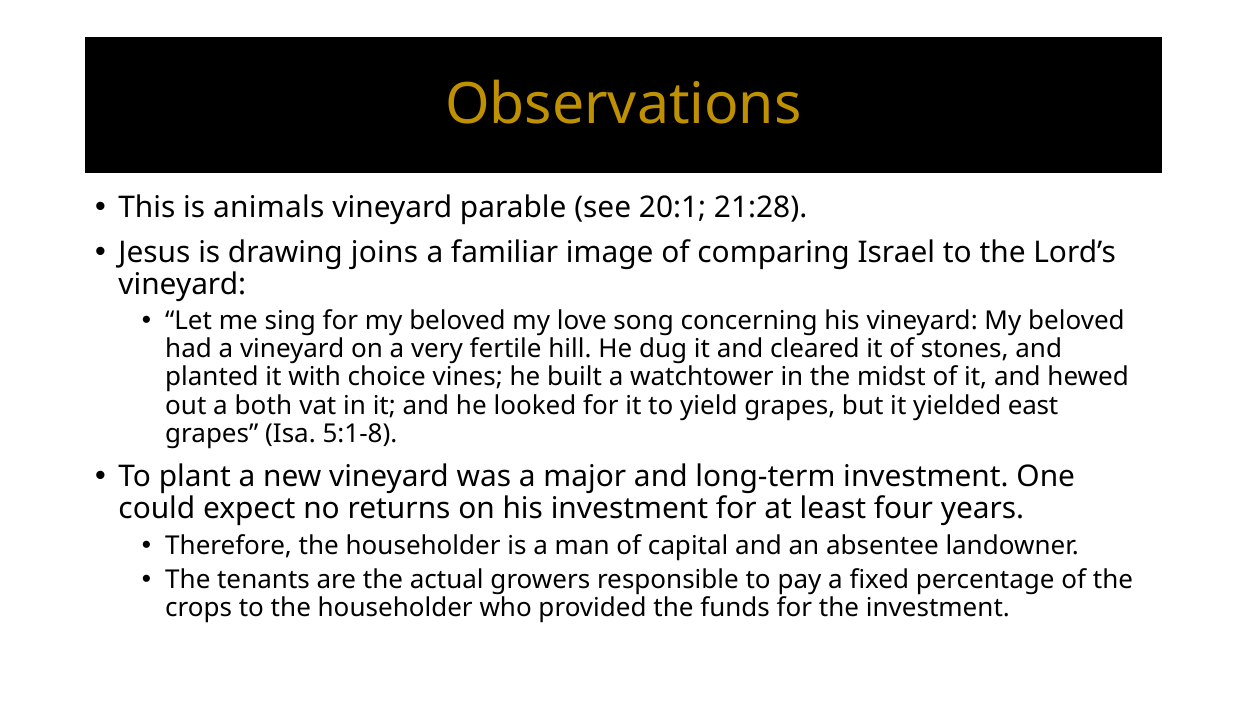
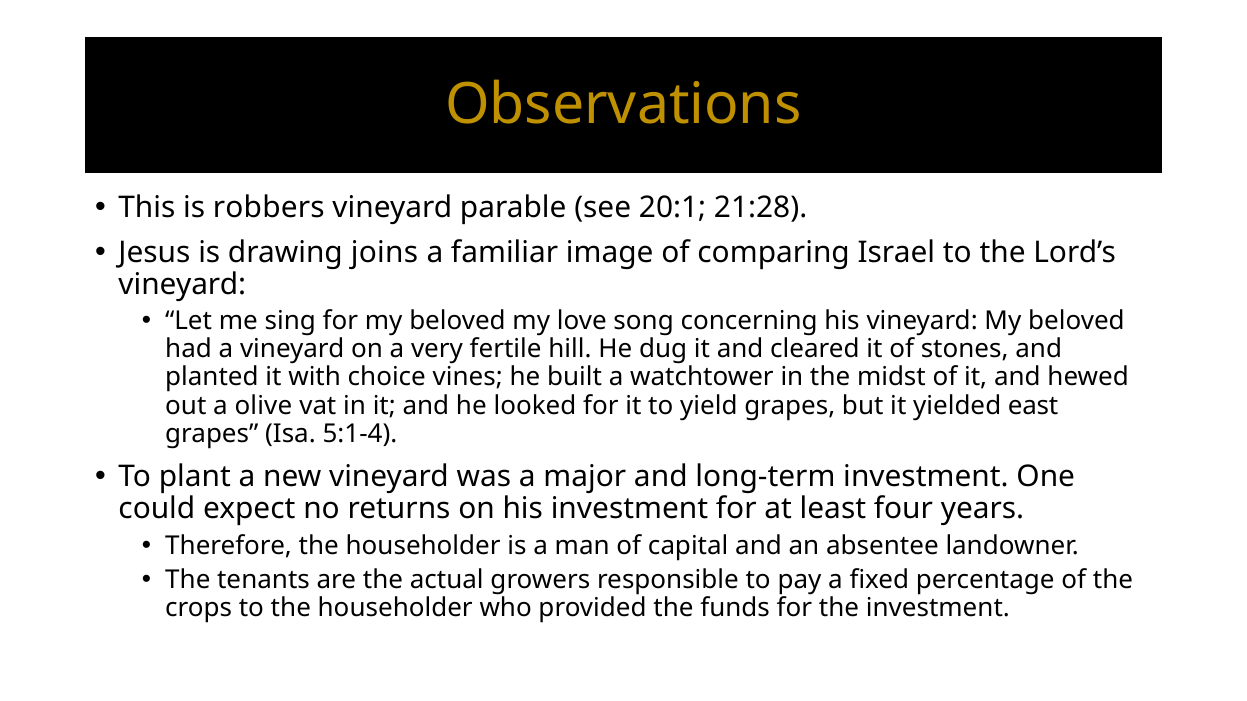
animals: animals -> robbers (269, 207)
both: both -> olive (263, 406)
5:1-8: 5:1-8 -> 5:1-4 (360, 434)
